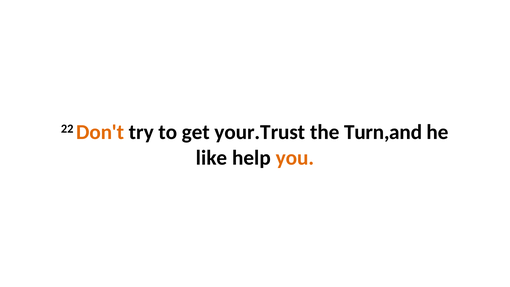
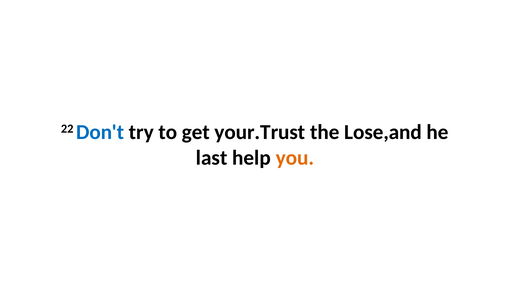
Don't colour: orange -> blue (100, 132)
Turn,and: Turn,and -> Lose,and (383, 132)
like: like -> last (212, 158)
